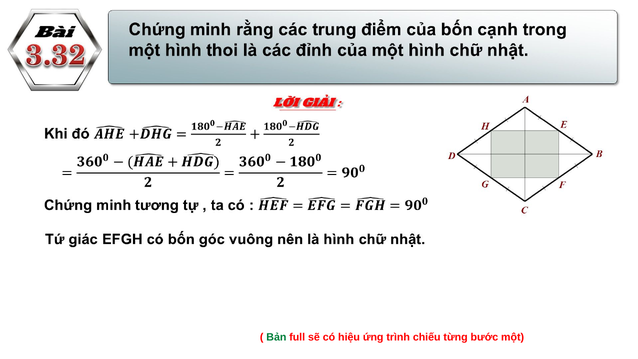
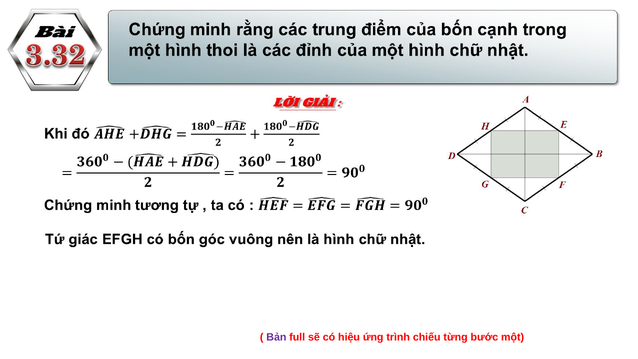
Bản colour: green -> purple (276, 337)
